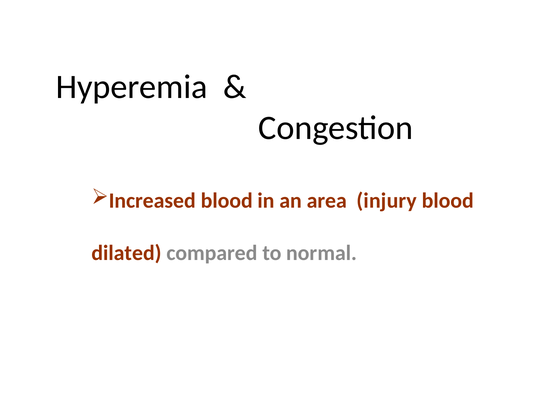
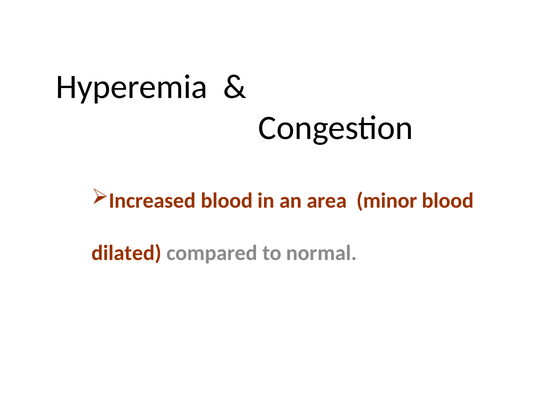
injury: injury -> minor (387, 201)
